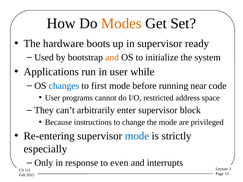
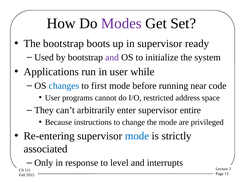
Modes colour: orange -> purple (121, 24)
The hardware: hardware -> bootstrap (64, 44)
and colour: orange -> purple (112, 57)
block: block -> entire (190, 110)
especially: especially -> associated (46, 149)
even: even -> level (119, 163)
